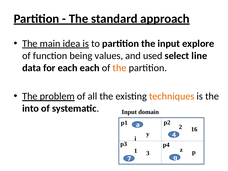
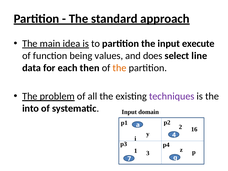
explore: explore -> execute (198, 44)
used: used -> does (153, 56)
each each: each -> then (90, 68)
techniques colour: orange -> purple (172, 96)
